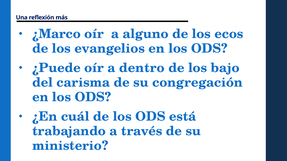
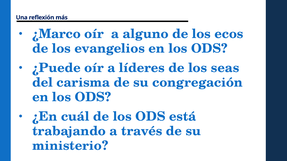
dentro: dentro -> líderes (142, 68)
bajo: bajo -> seas (225, 68)
